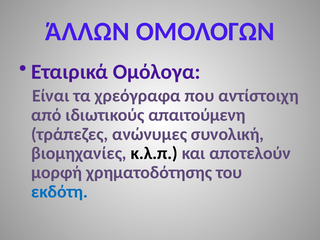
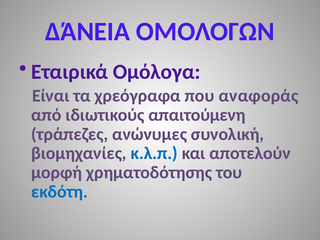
ΆΛΛΩΝ: ΆΛΛΩΝ -> ΔΆΝΕΙΑ (88, 31)
αντίστοιχη: αντίστοιχη -> αναφοράς (258, 96)
κ.λ.π colour: black -> blue (154, 153)
